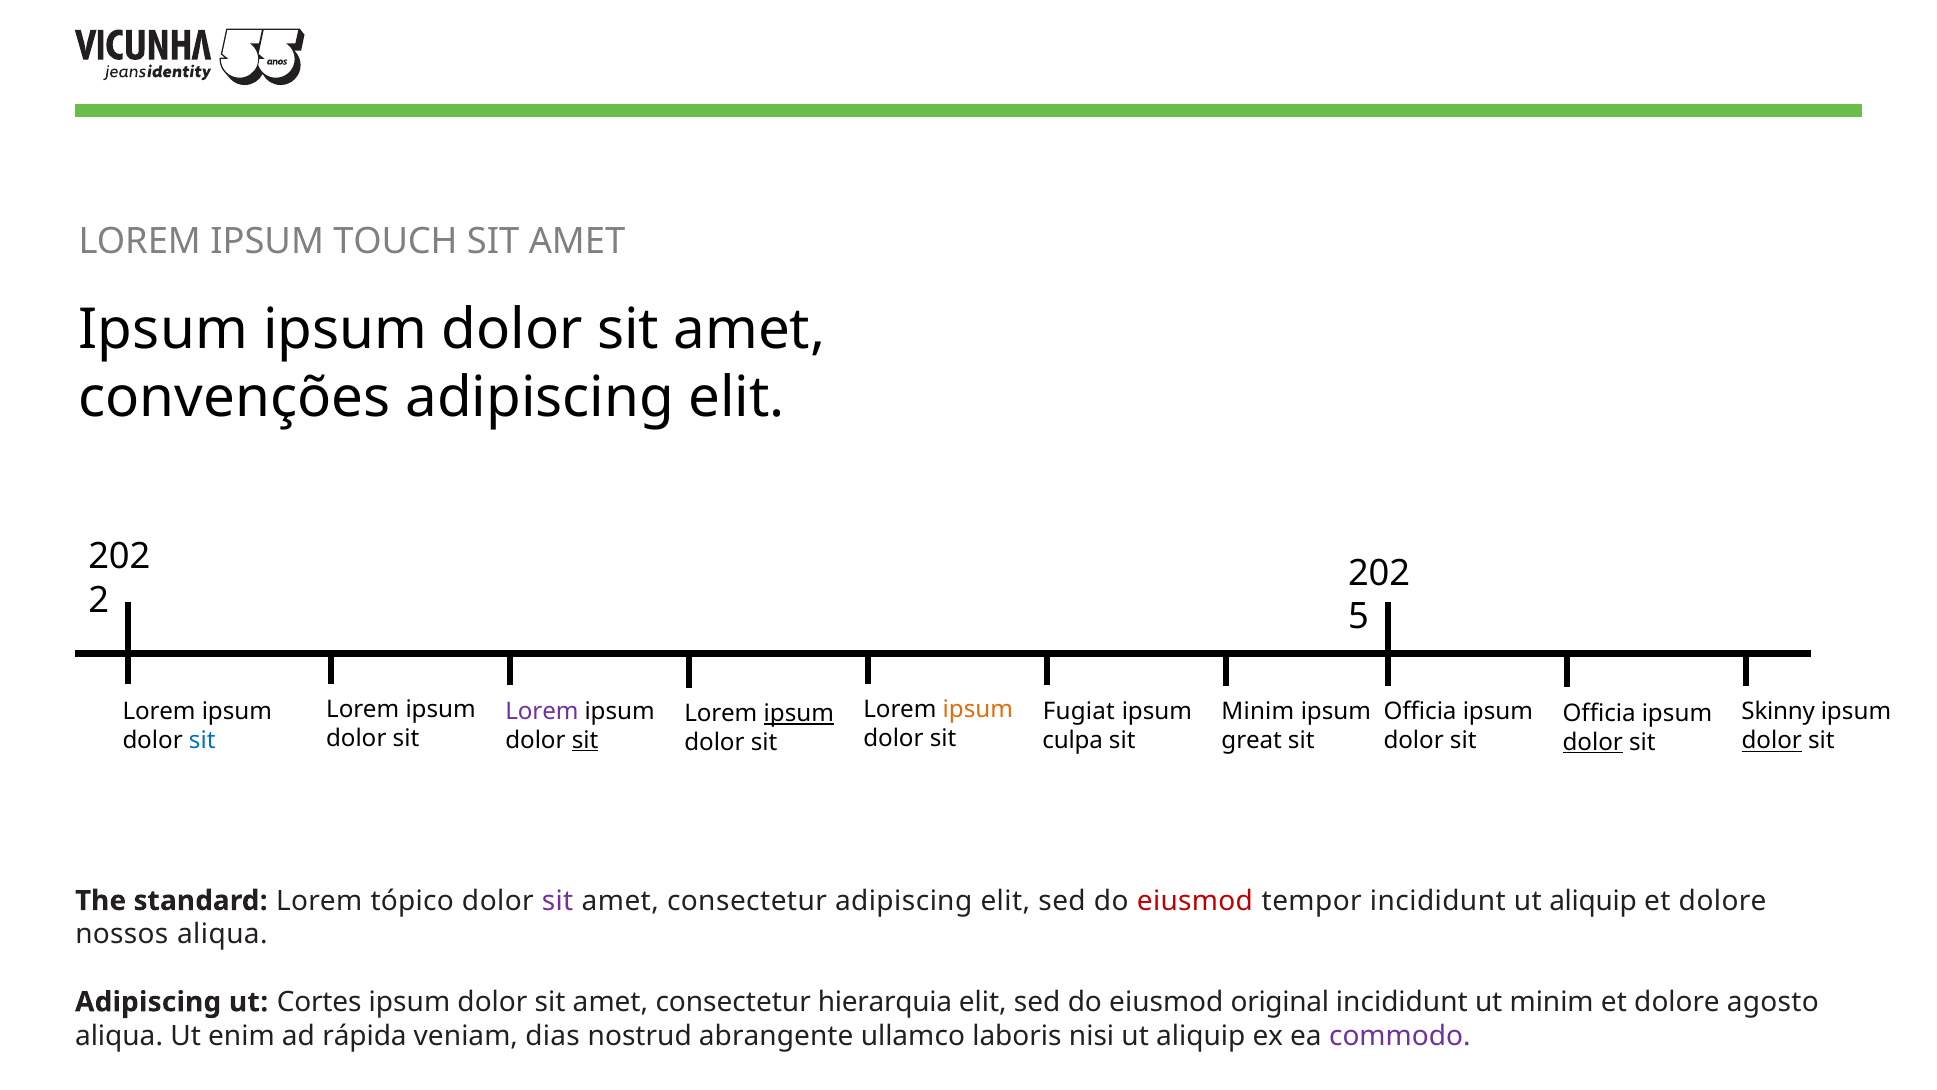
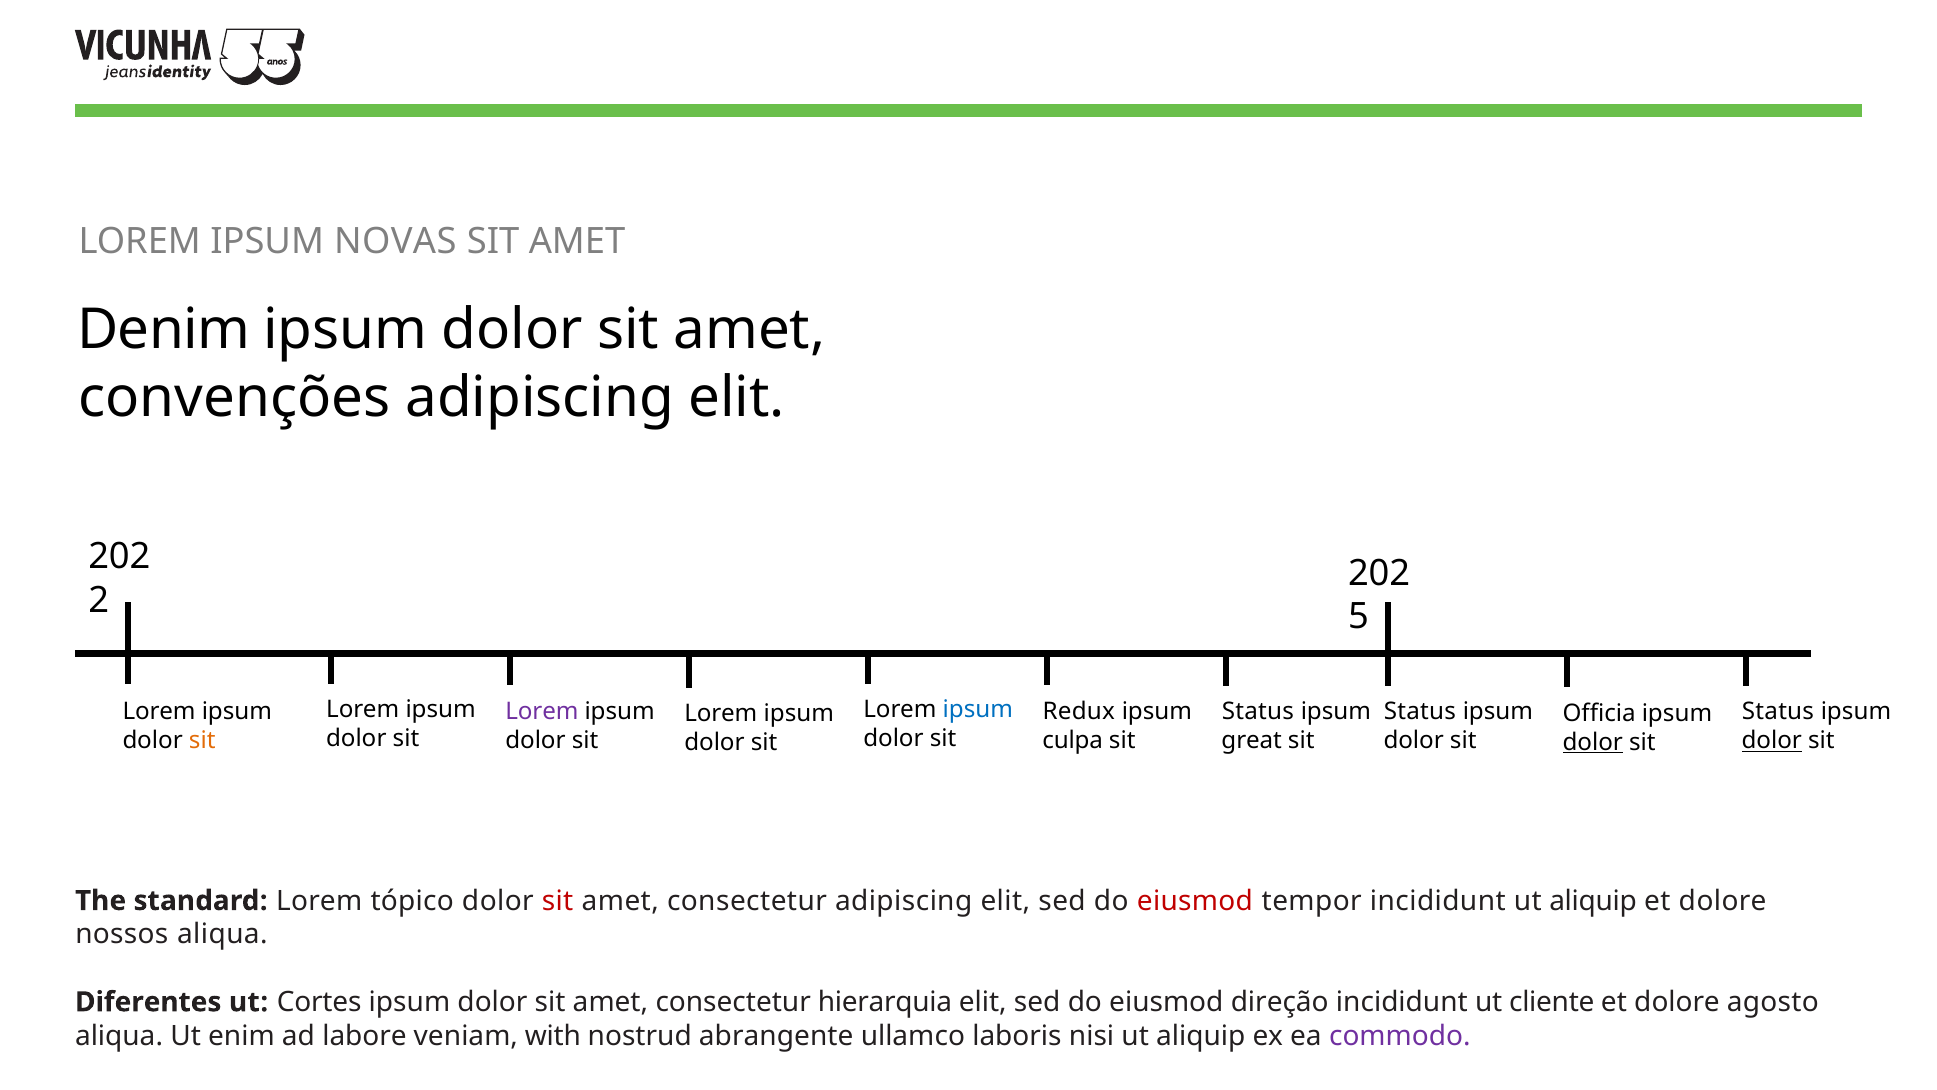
TOUCH: TOUCH -> NOVAS (395, 242)
Ipsum: Ipsum -> Denim (164, 329)
ipsum colour: orange -> blue (978, 710)
Fugiat: Fugiat -> Redux (1079, 711)
Officia: Officia -> Status (1420, 711)
Minim: Minim -> Status (1258, 712)
Skinny: Skinny -> Status (1778, 712)
ipsum underline: present -> none (799, 714)
sit colour: blue -> orange (202, 740)
sit underline: present -> none (585, 740)
sit colour: purple -> red (558, 900)
Adipiscing: Adipiscing -> Diferentes (148, 1002)
original: original -> direção (1280, 1002)
ut minim: minim -> cliente (1552, 1002)
rápida: rápida -> labore (364, 1035)
dias: dias -> with (553, 1035)
